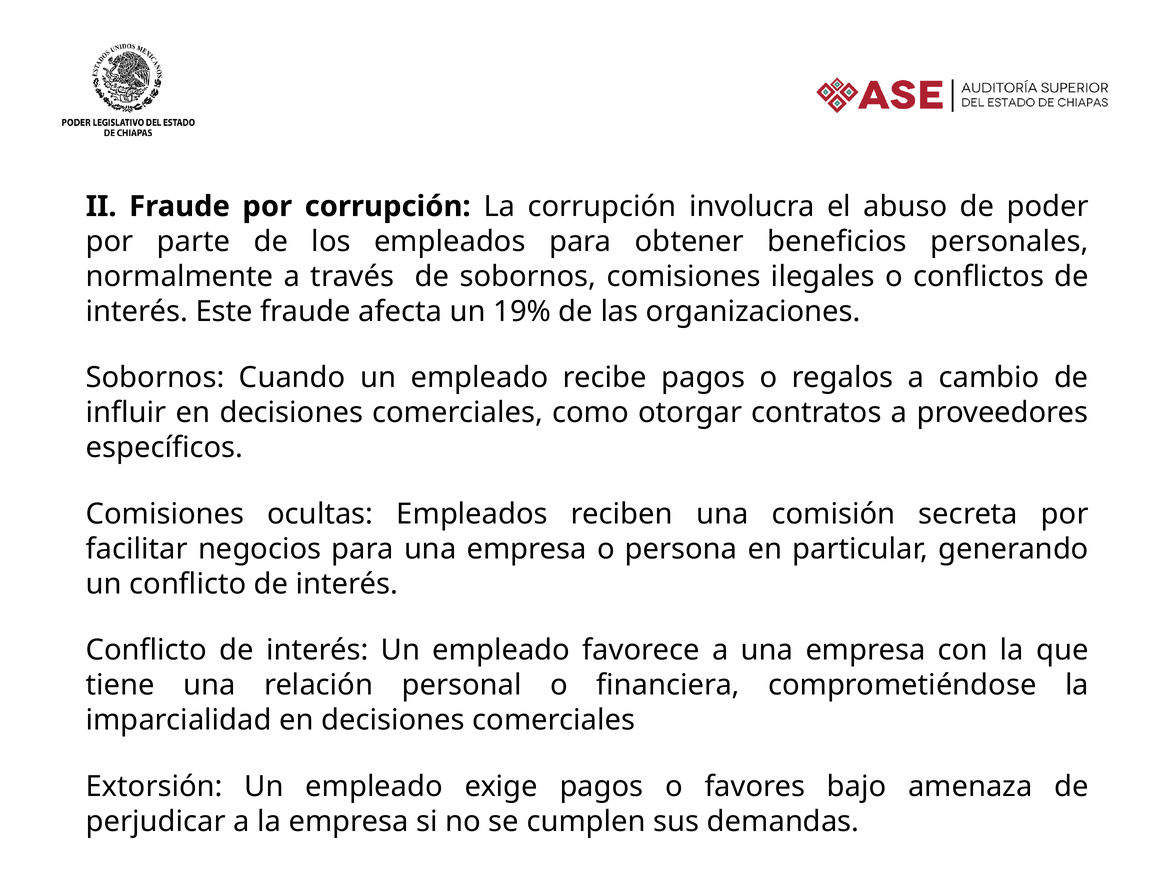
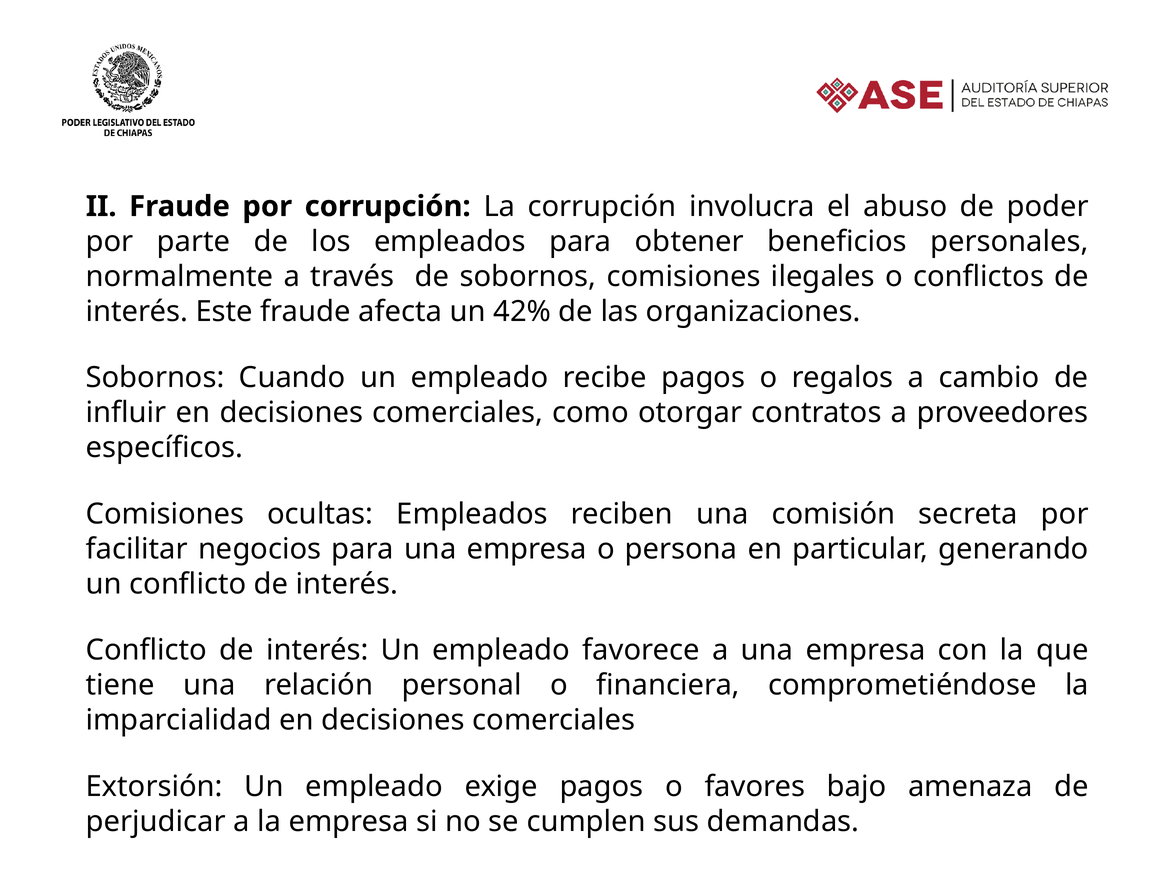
19%: 19% -> 42% (522, 312)
